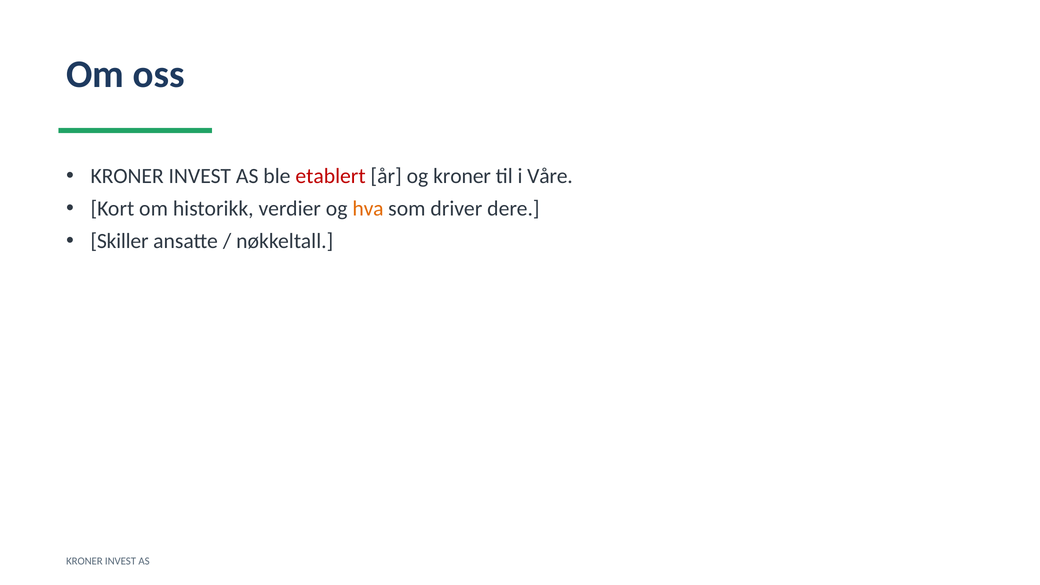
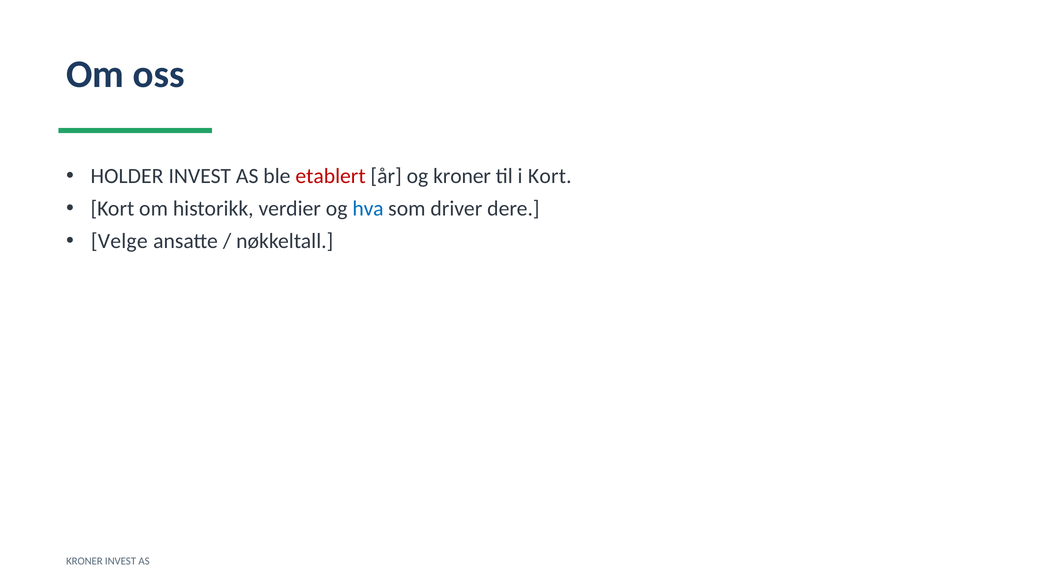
KRONER: KRONER -> HOLDER (127, 176)
i Våre: Våre -> Kort (550, 176)
hva colour: orange -> blue (368, 209)
Skiller: Skiller -> Velge (119, 241)
